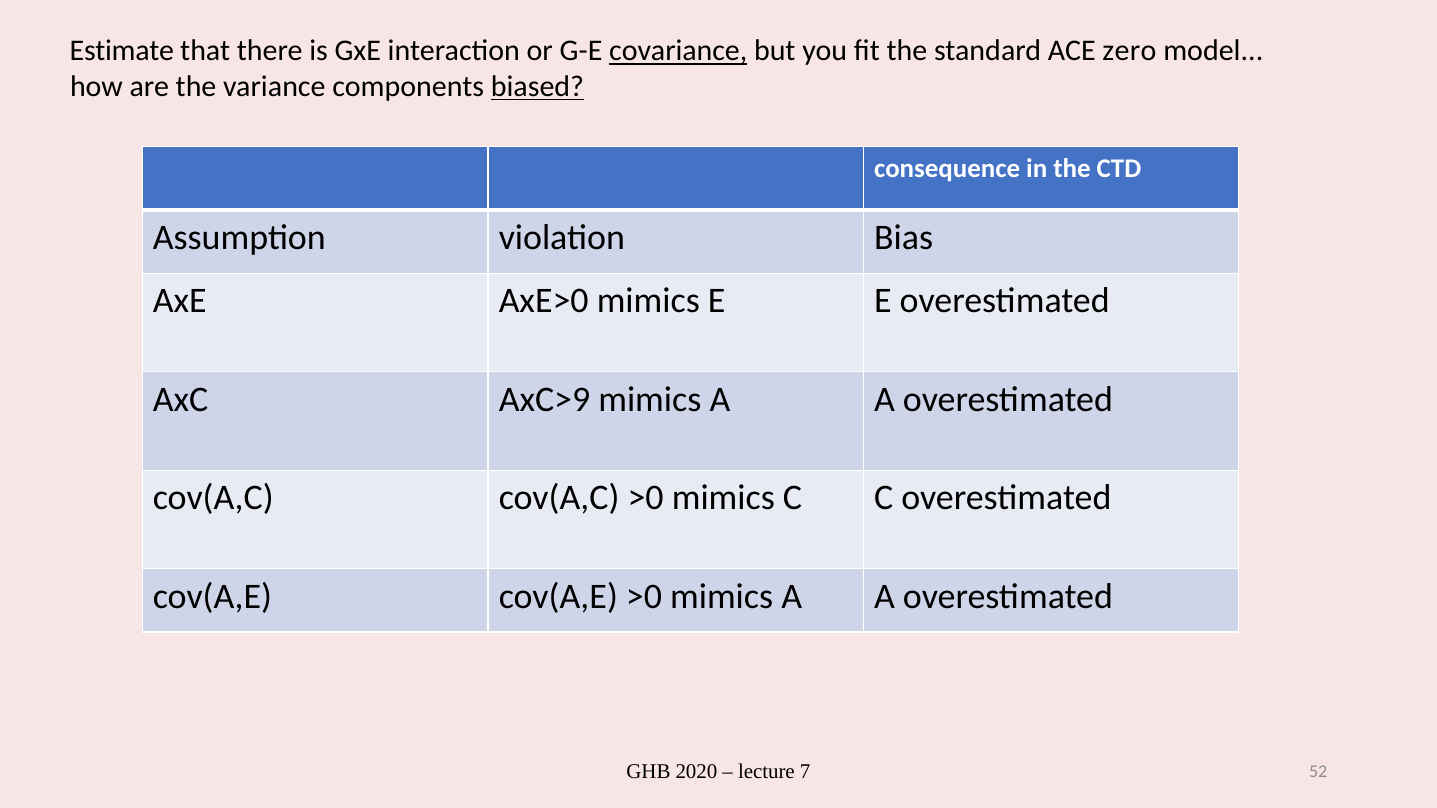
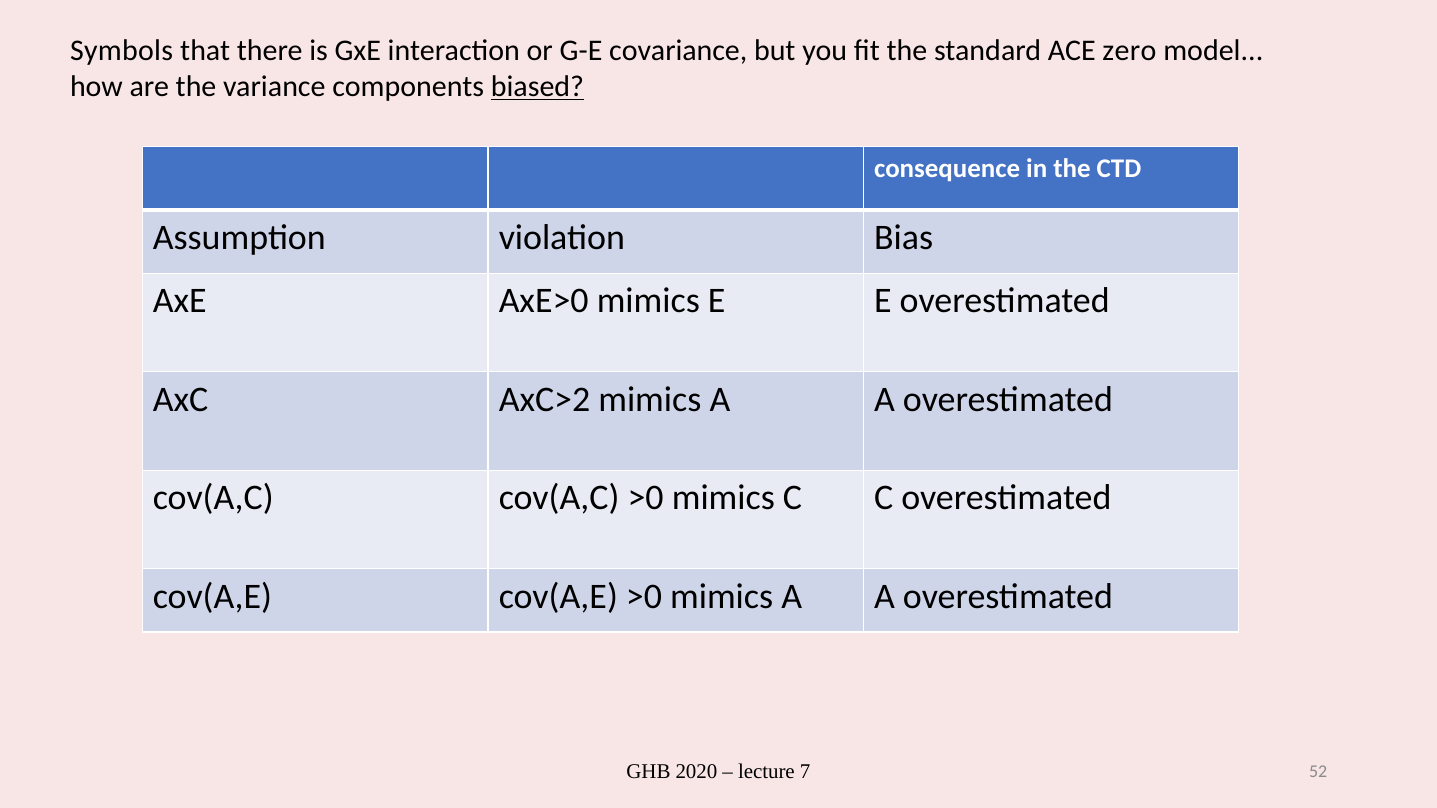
Estimate: Estimate -> Symbols (122, 51)
covariance underline: present -> none (678, 51)
AxC>9: AxC>9 -> AxC>2 (545, 400)
